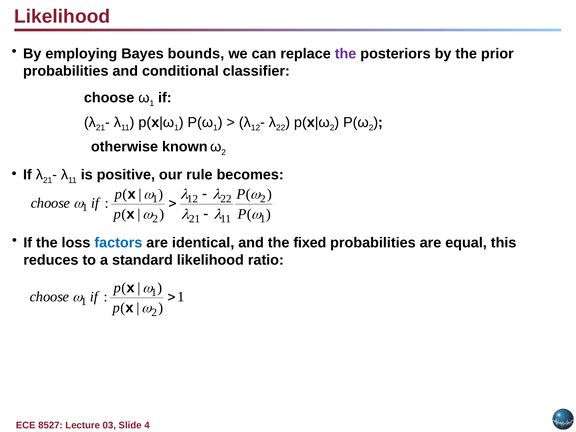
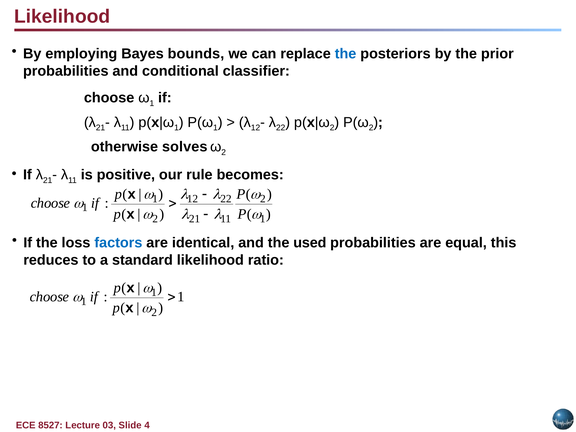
the colour: purple -> blue (346, 54)
known: known -> solves (185, 147)
fixed: fixed -> used (310, 243)
